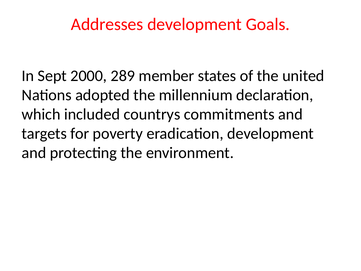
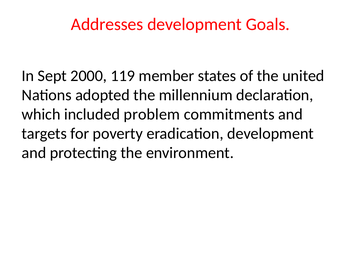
289: 289 -> 119 (123, 76)
countrys: countrys -> problem (152, 114)
